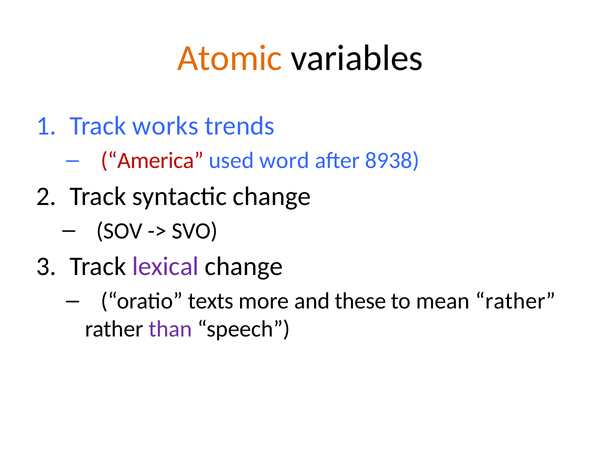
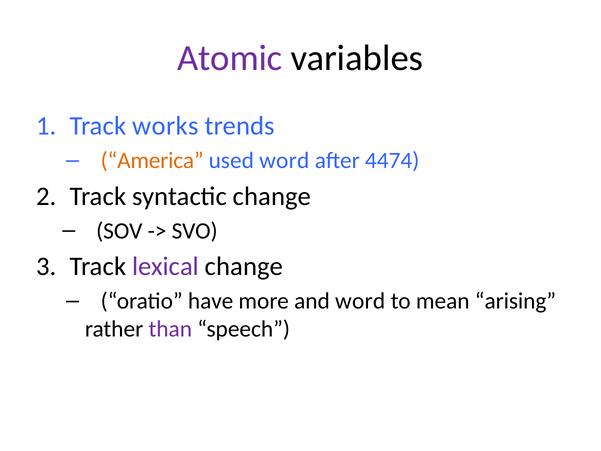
Atomic colour: orange -> purple (230, 58)
America colour: red -> orange (152, 161)
8938: 8938 -> 4474 (392, 161)
texts: texts -> have (211, 301)
and these: these -> word (360, 301)
mean rather: rather -> arising (515, 301)
